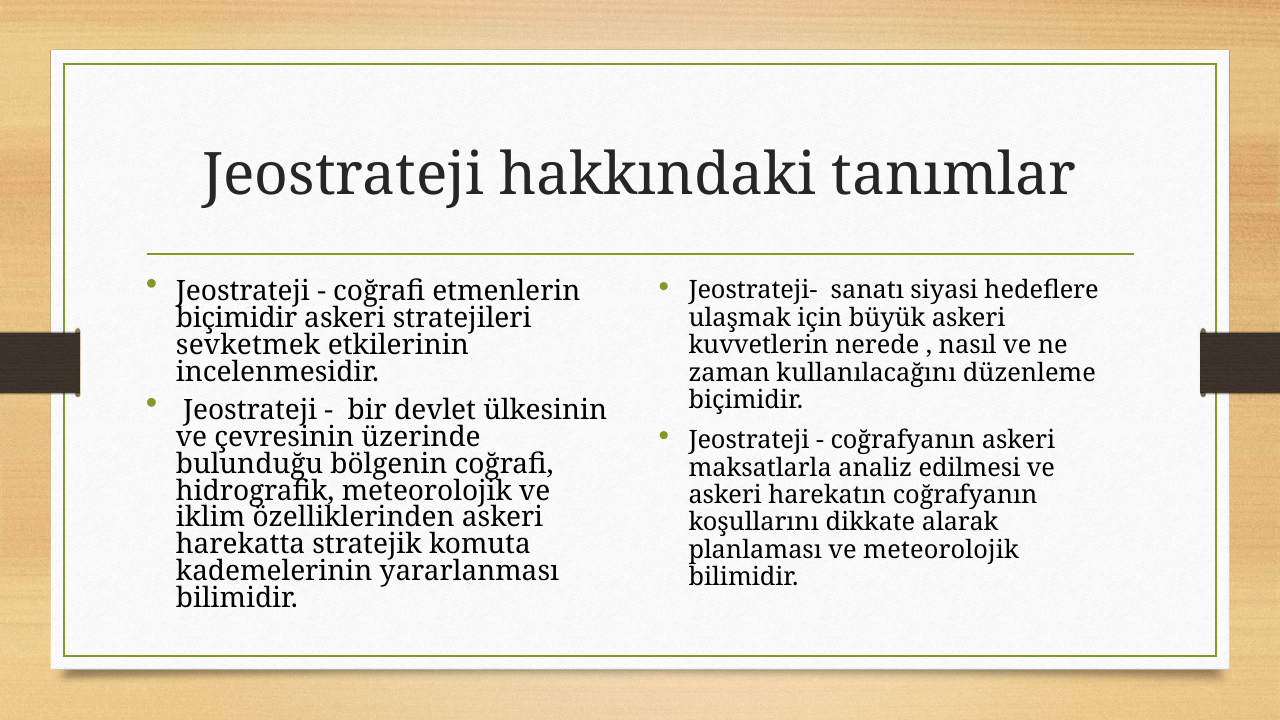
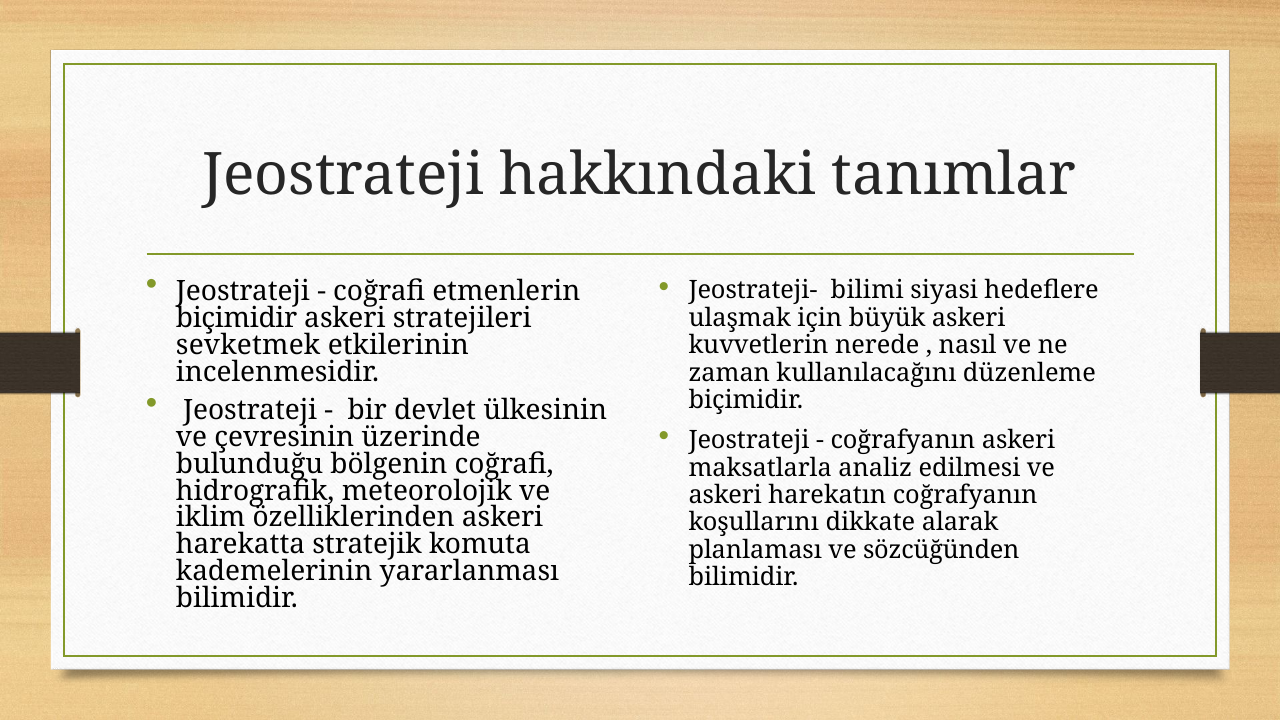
sanatı: sanatı -> bilimi (867, 291)
ve meteorolojik: meteorolojik -> sözcüğünden (941, 550)
